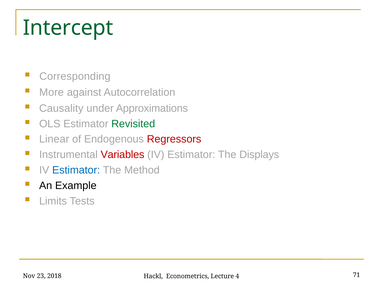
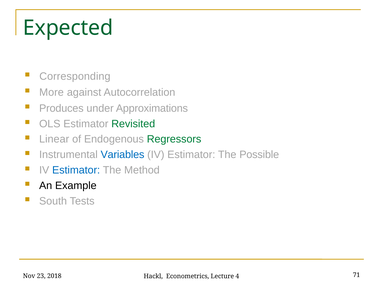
Intercept: Intercept -> Expected (68, 28)
Causality: Causality -> Produces (61, 108)
Regressors colour: red -> green (174, 139)
Variables colour: red -> blue (123, 154)
Displays: Displays -> Possible (259, 154)
Limits: Limits -> South (53, 201)
